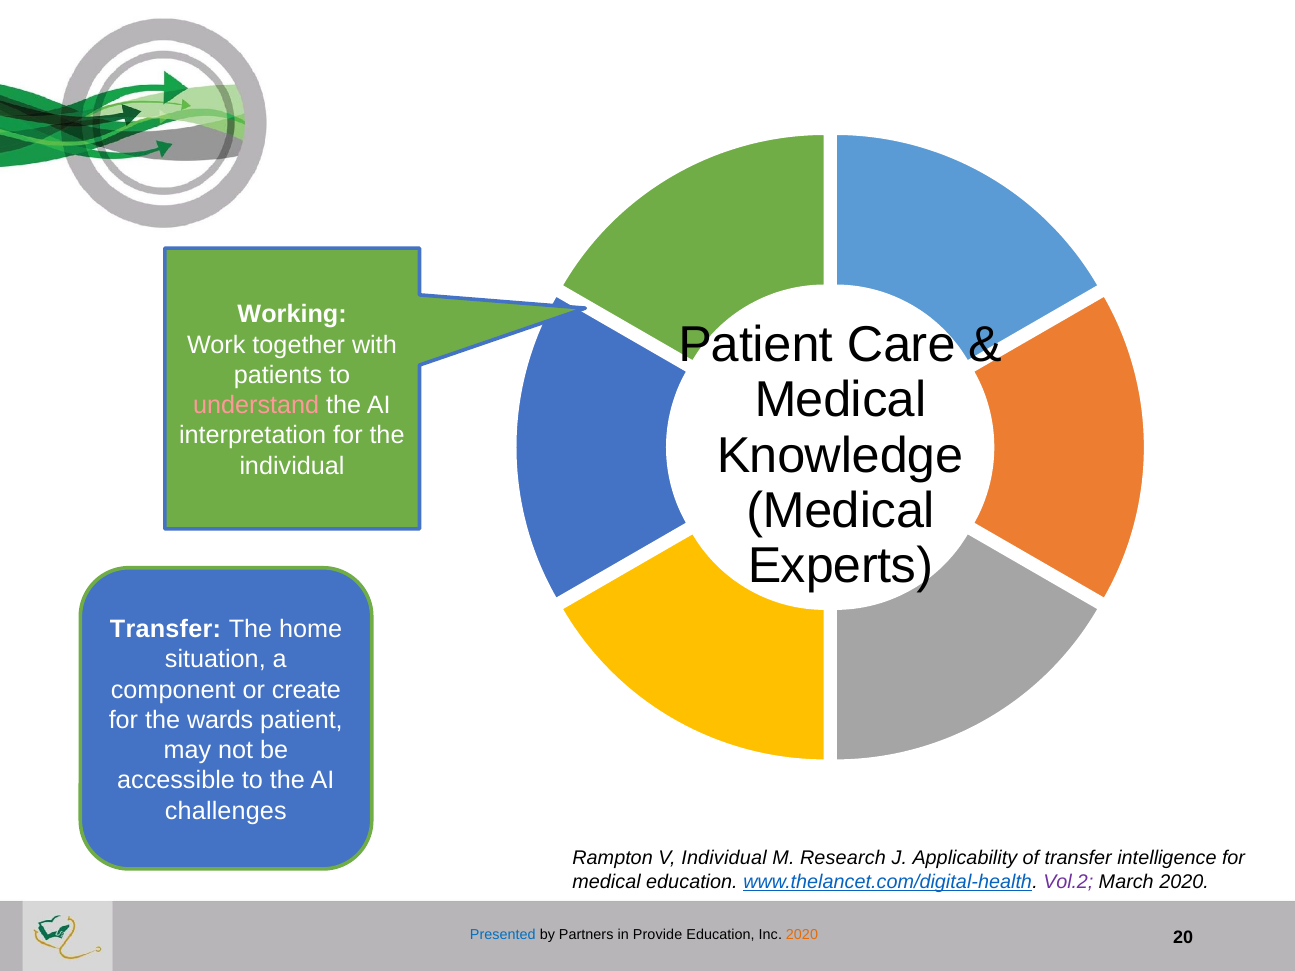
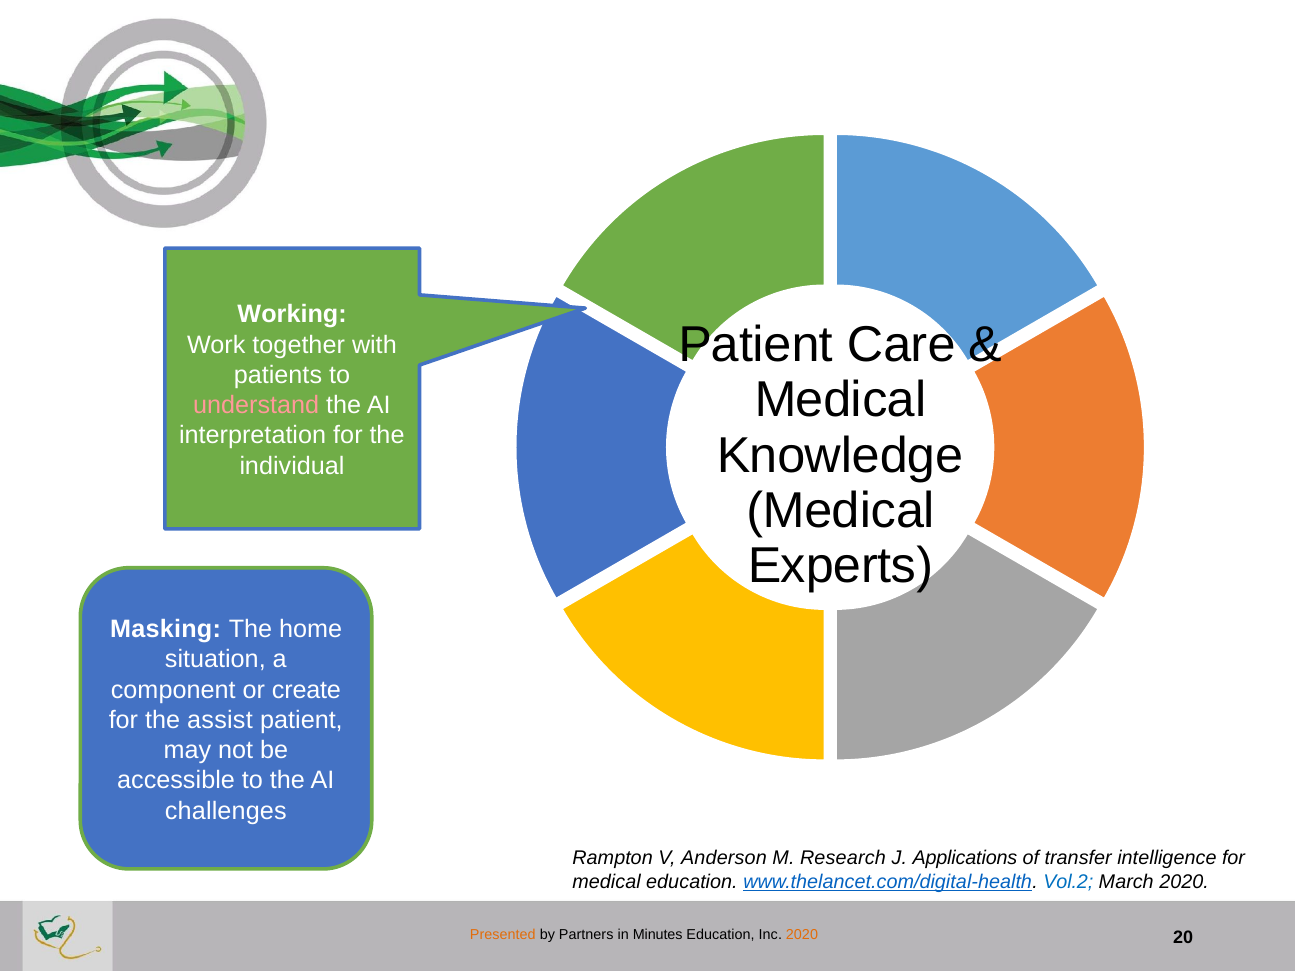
Transfer: Transfer -> Masking (166, 630)
wards: wards -> assist (220, 720)
V Individual: Individual -> Anderson (724, 858)
Applicability: Applicability -> Applications (965, 858)
Vol.2 colour: purple -> blue (1068, 882)
Presented colour: blue -> orange (503, 935)
Provide: Provide -> Minutes (658, 935)
